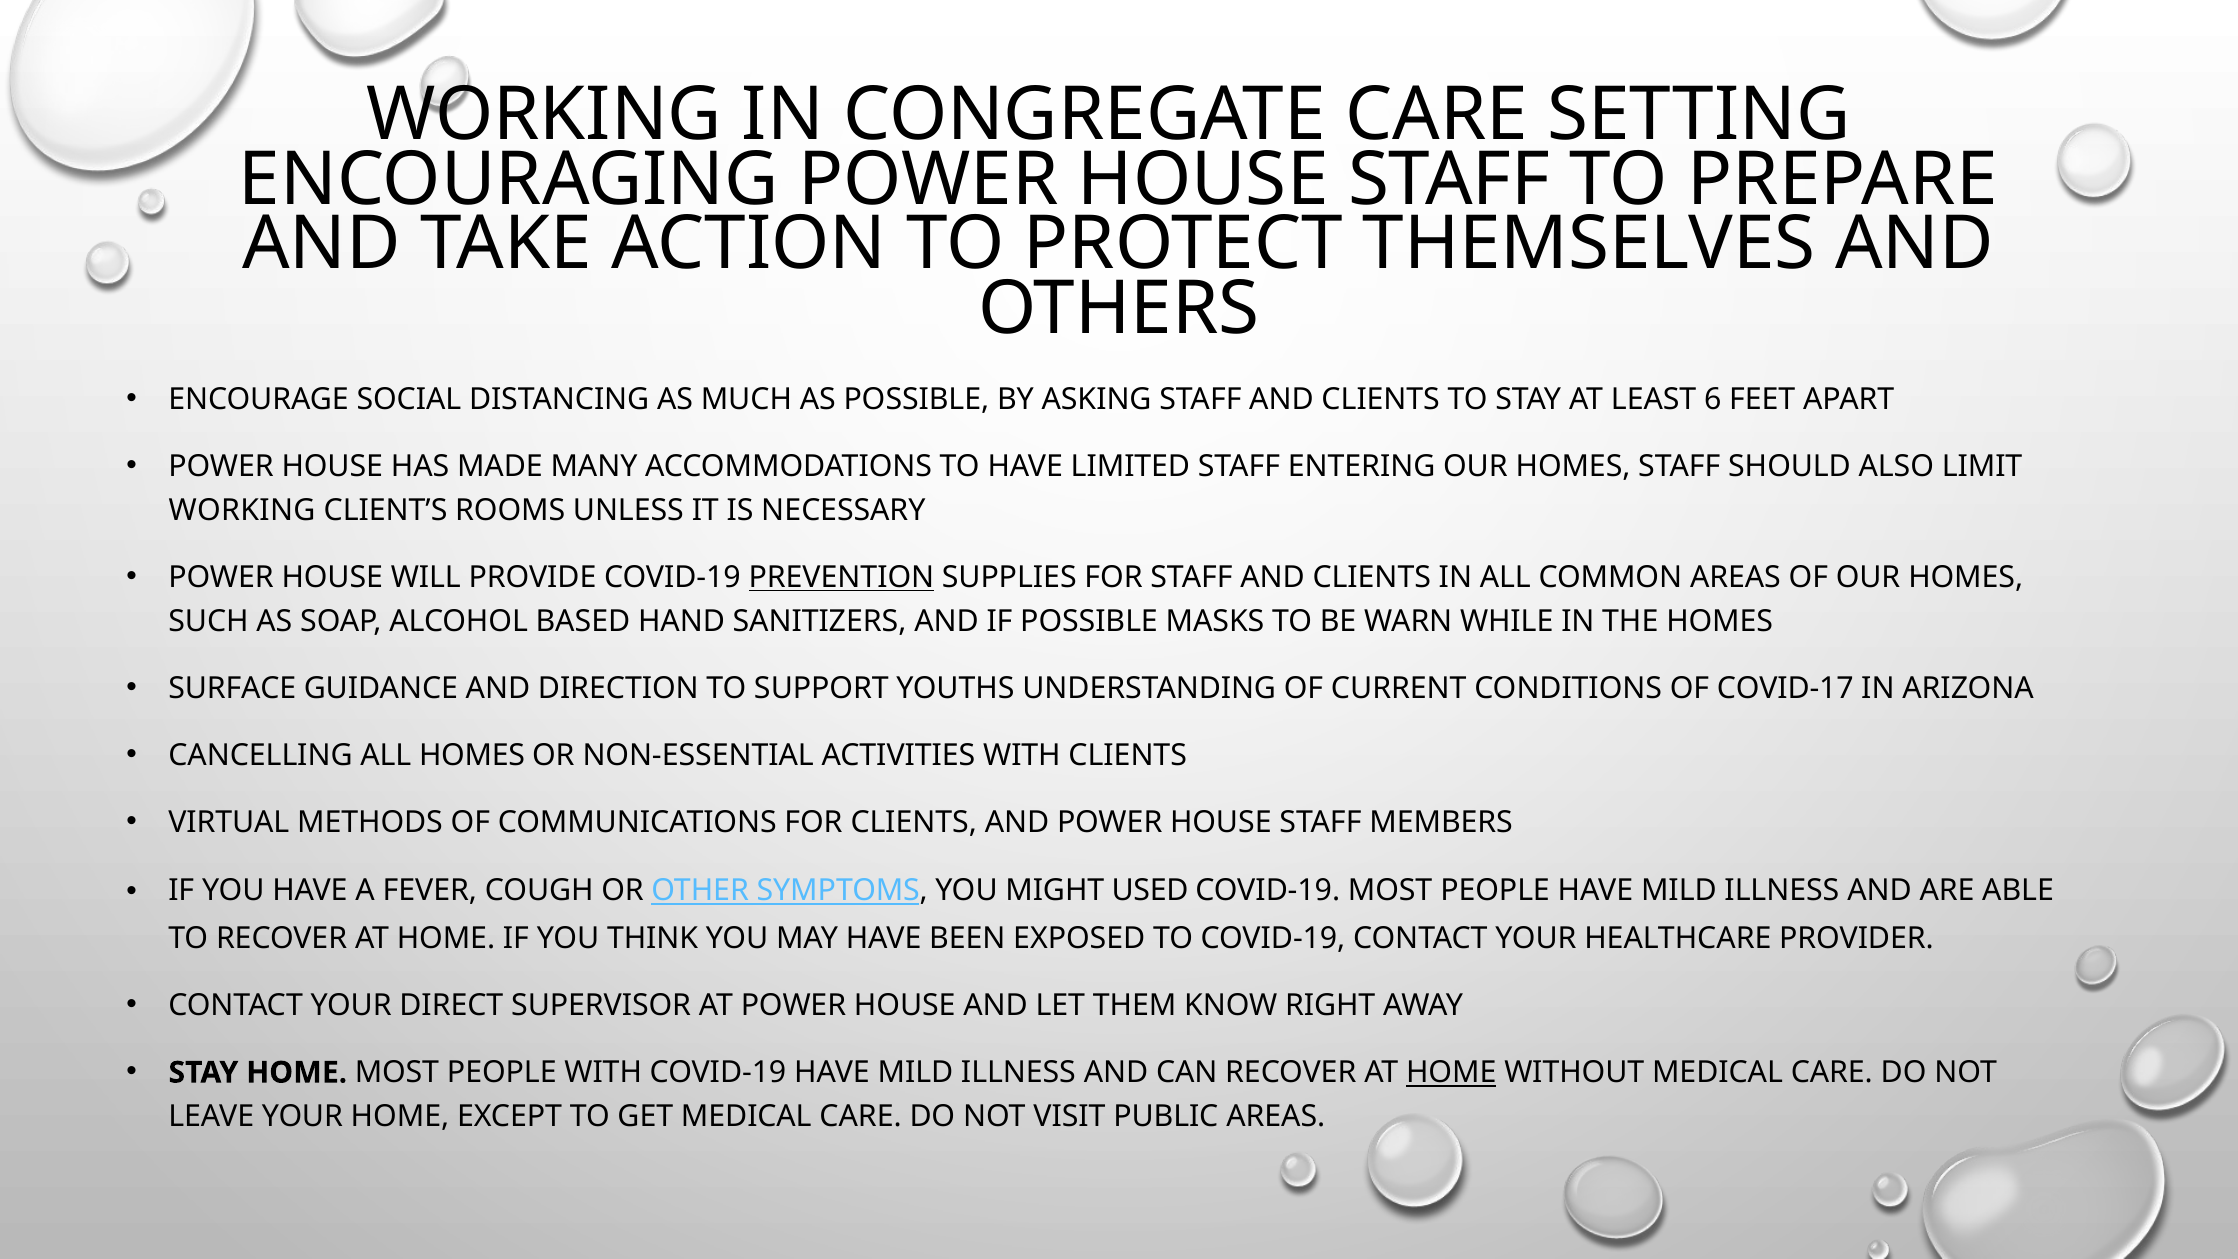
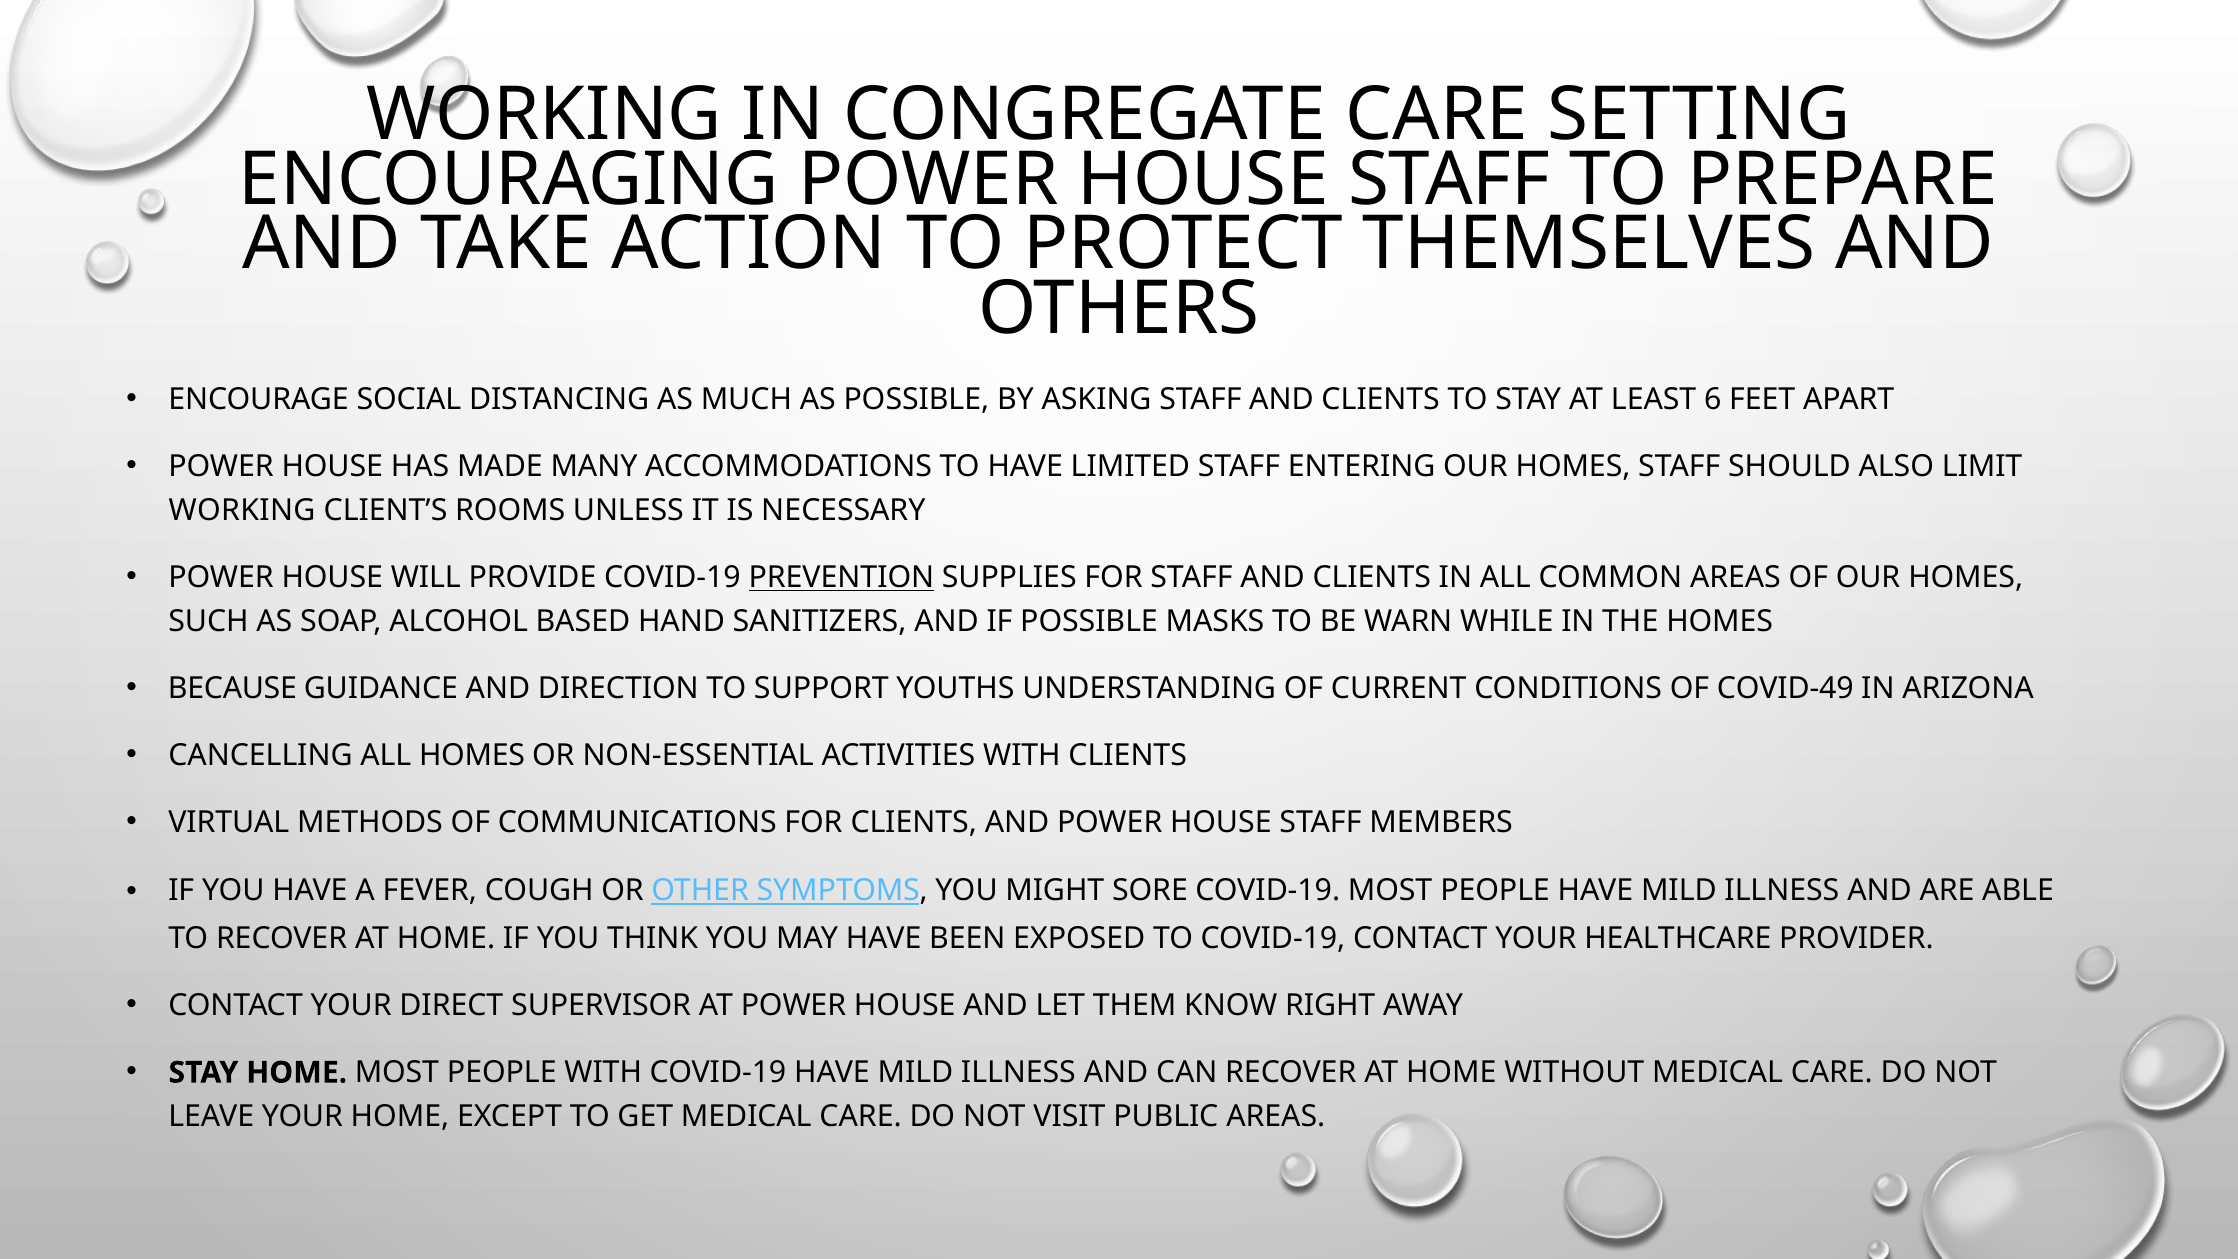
SURFACE: SURFACE -> BECAUSE (232, 688)
COVID-17: COVID-17 -> COVID-49 (1785, 688)
USED: USED -> SORE (1150, 890)
HOME underline: present -> none (1451, 1072)
